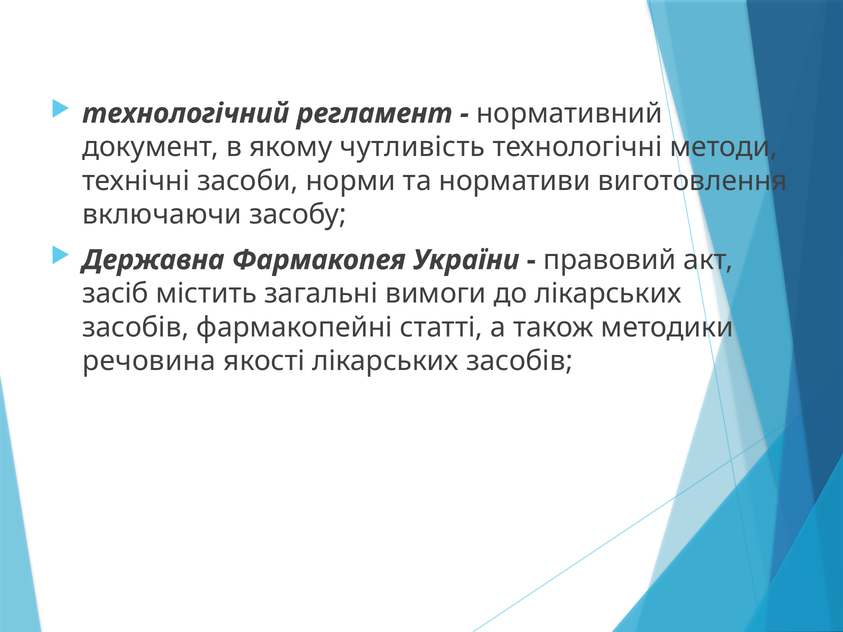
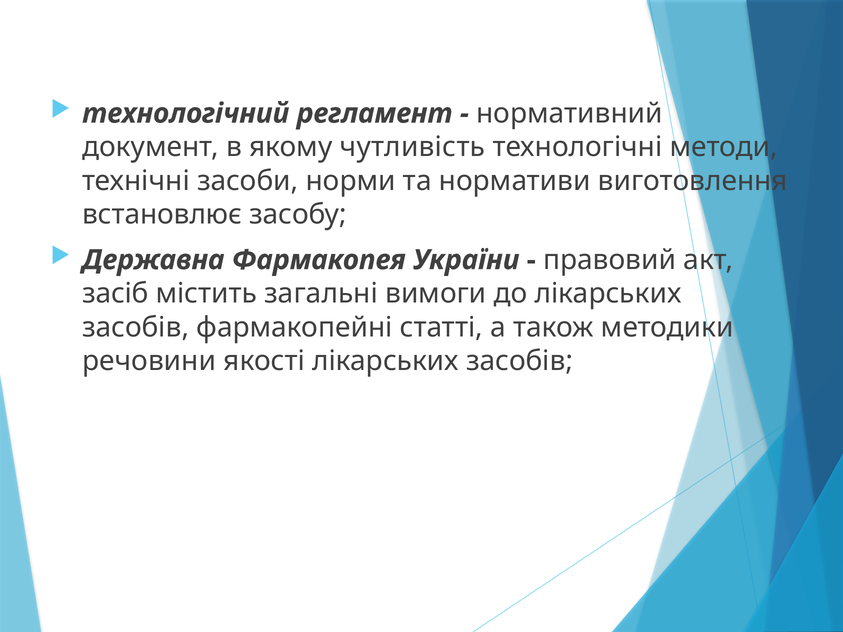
включаючи: включаючи -> встановлює (162, 215)
речовина: речовина -> речовини (149, 361)
